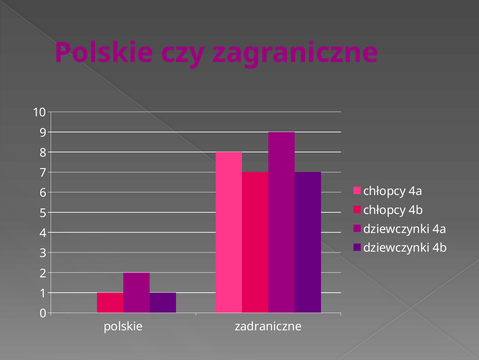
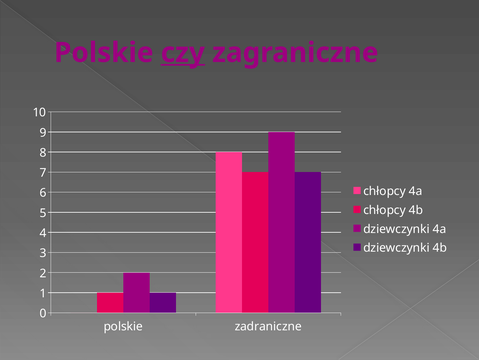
czy underline: none -> present (183, 53)
